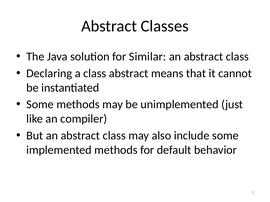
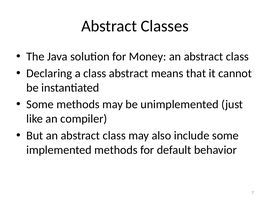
Similar: Similar -> Money (148, 57)
